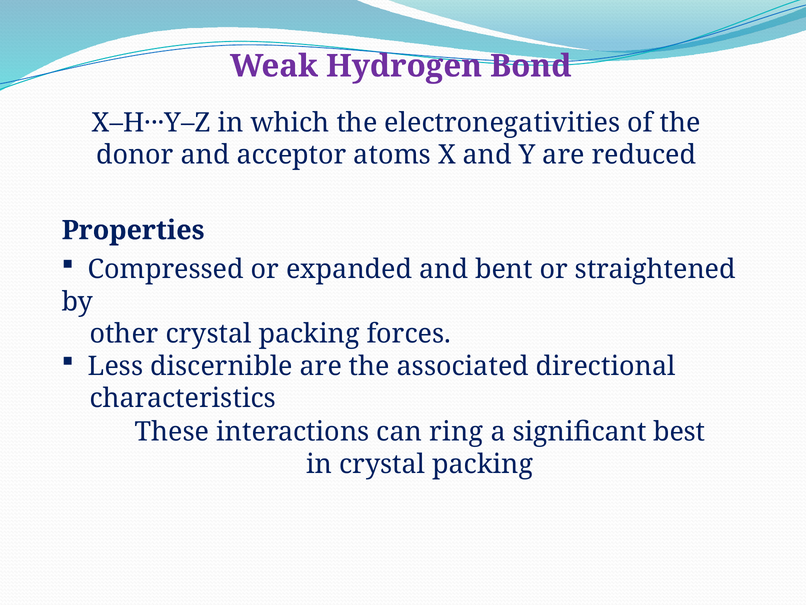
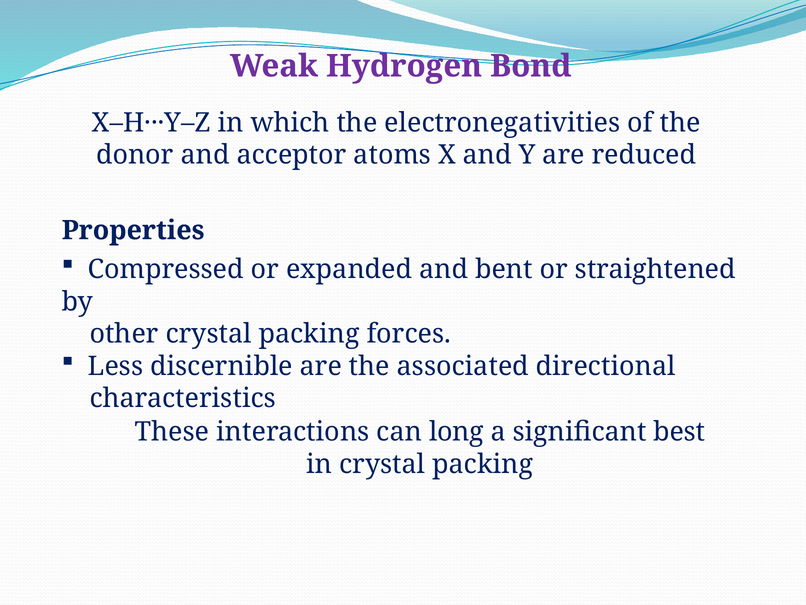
ring: ring -> long (456, 432)
